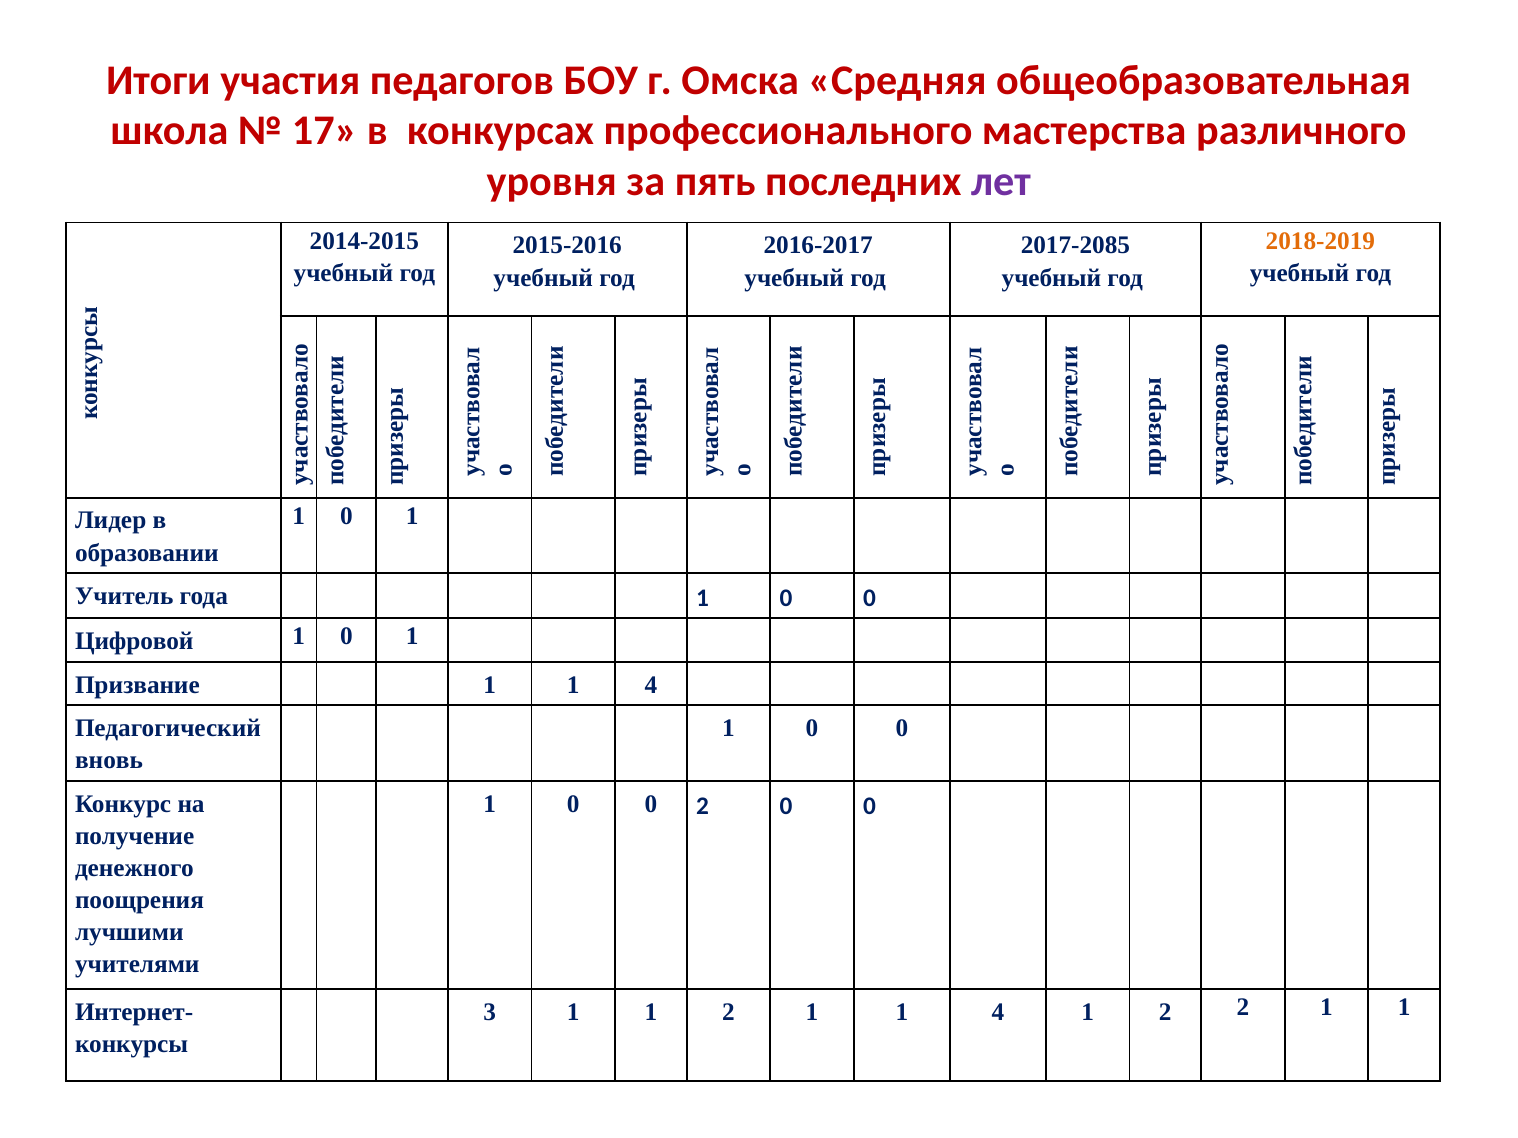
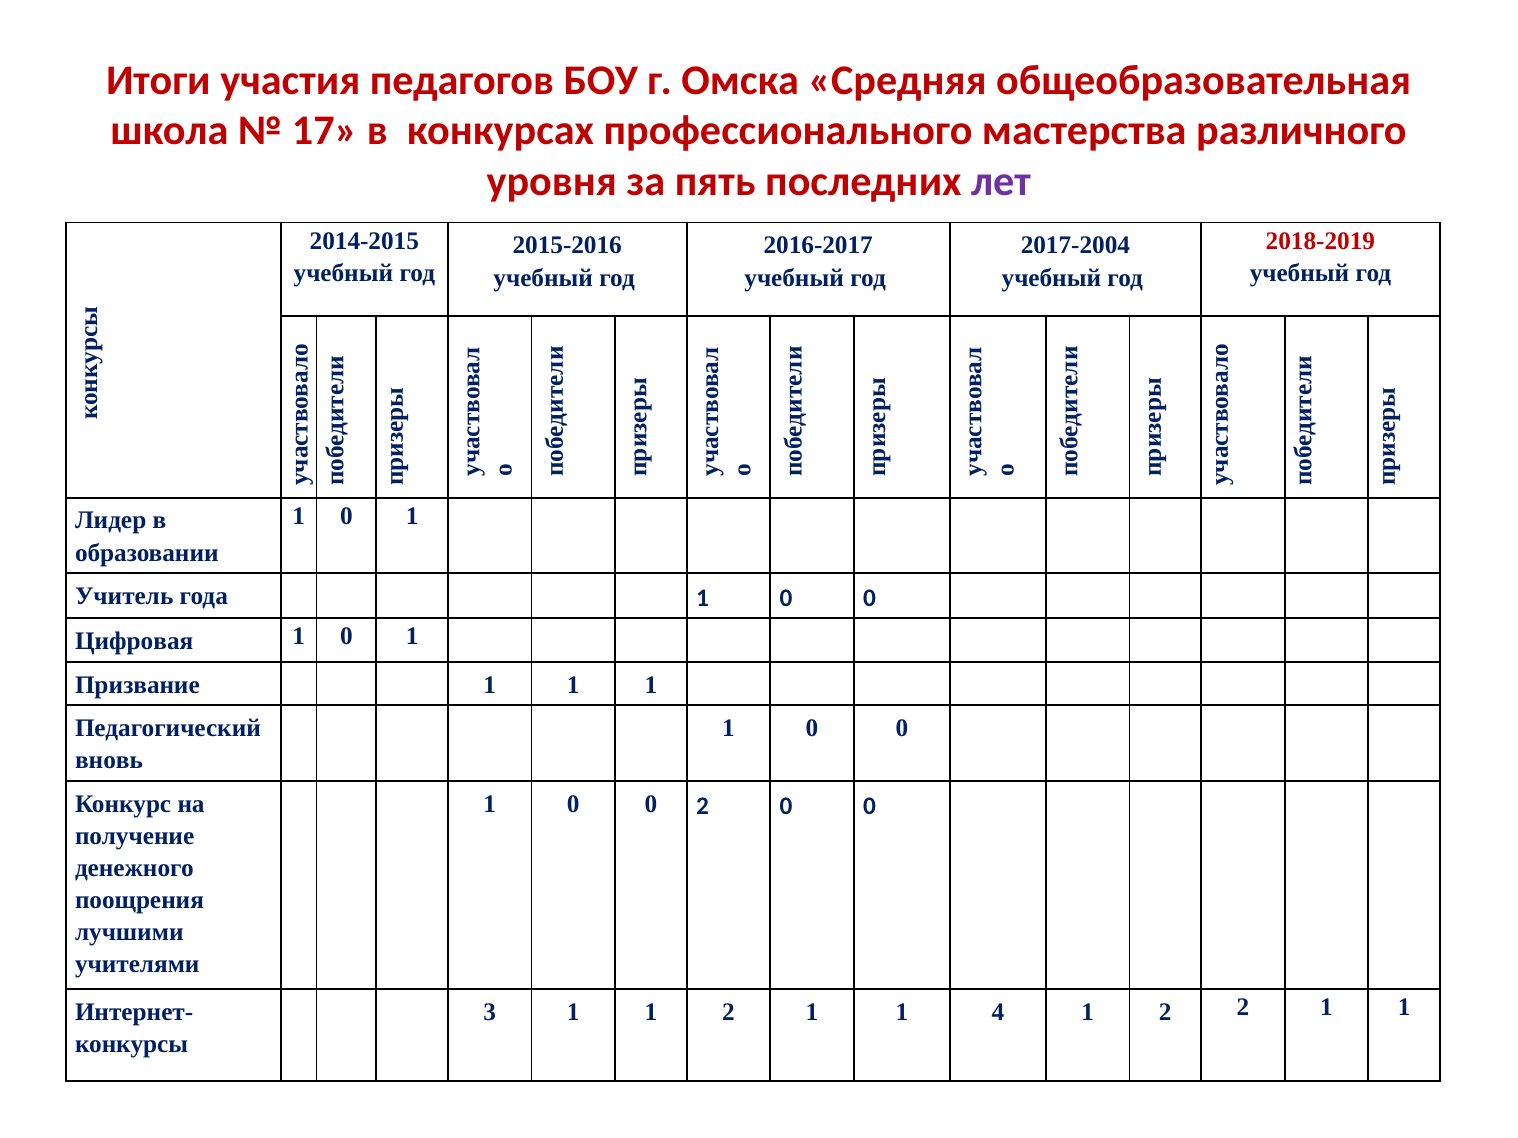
2018-2019 colour: orange -> red (1320, 241)
2017-2085: 2017-2085 -> 2017-2004 (1075, 246)
Цифровой: Цифровой -> Цифровая (134, 641)
Призвание 1 1 4: 4 -> 1 (651, 685)
